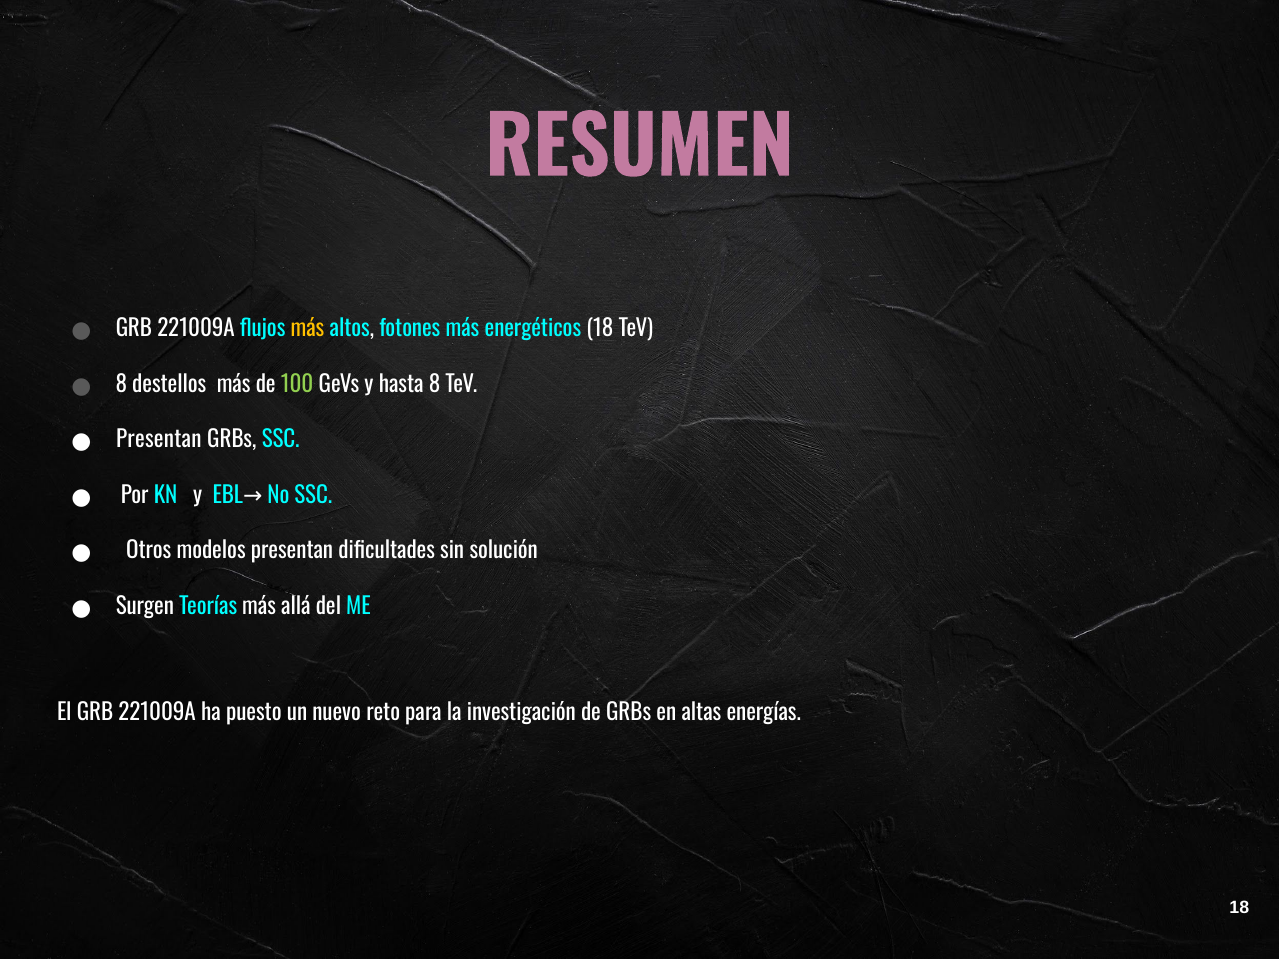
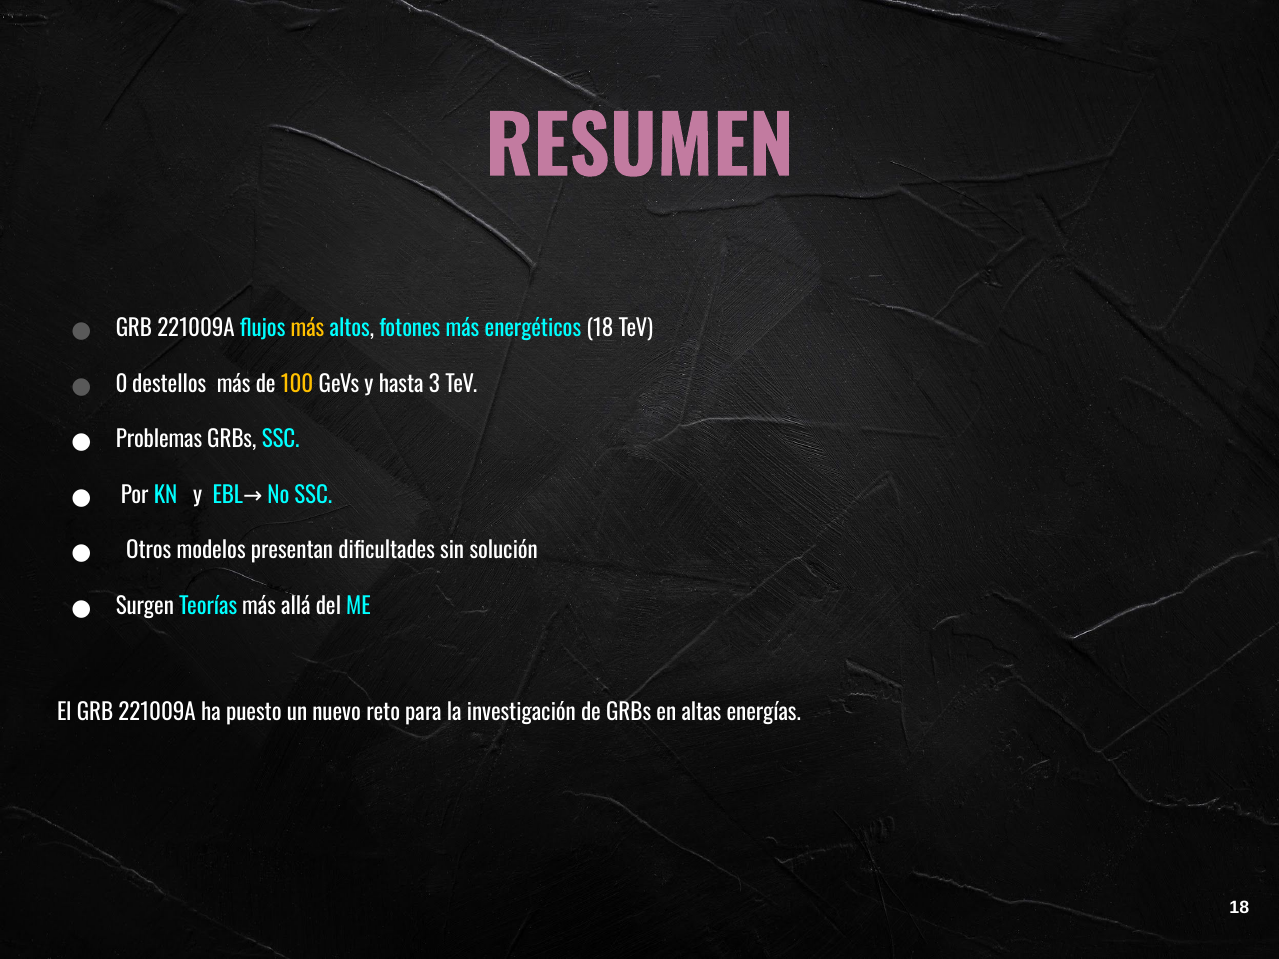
8: 8 -> 0 (122, 385)
100 colour: light green -> yellow (297, 385)
hasta 8: 8 -> 3 (434, 385)
Presentan: Presentan -> Problemas (159, 440)
